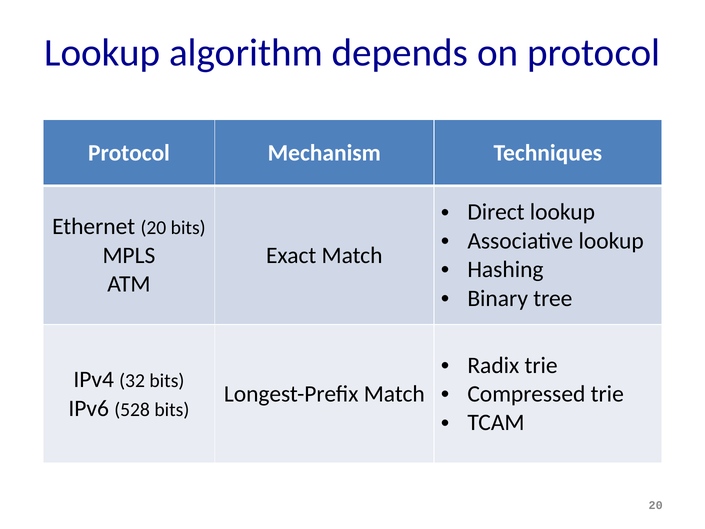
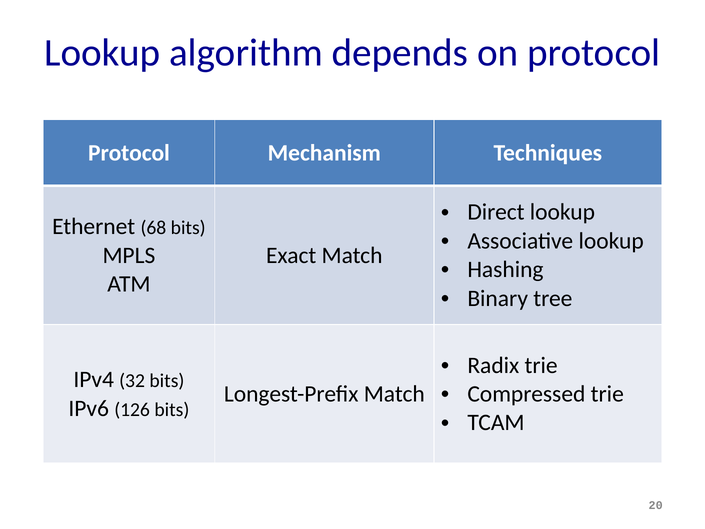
Ethernet 20: 20 -> 68 (153, 228)
528: 528 -> 126 (132, 409)
